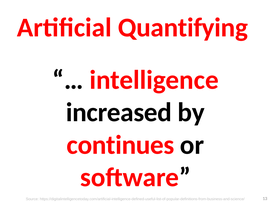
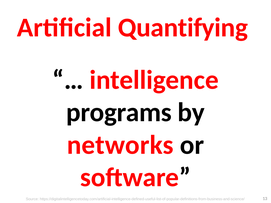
increased: increased -> programs (119, 113)
continues: continues -> networks (120, 145)
